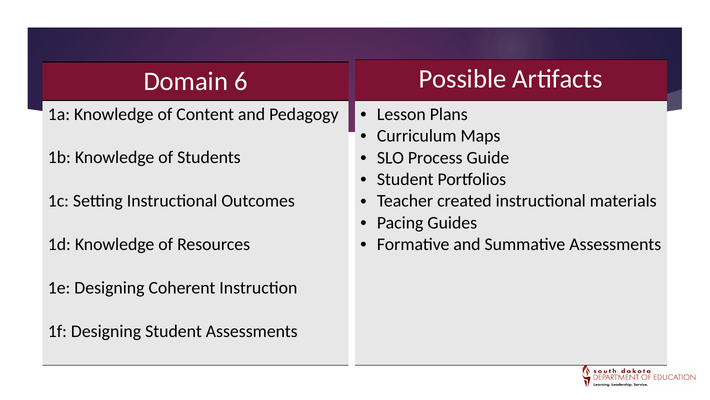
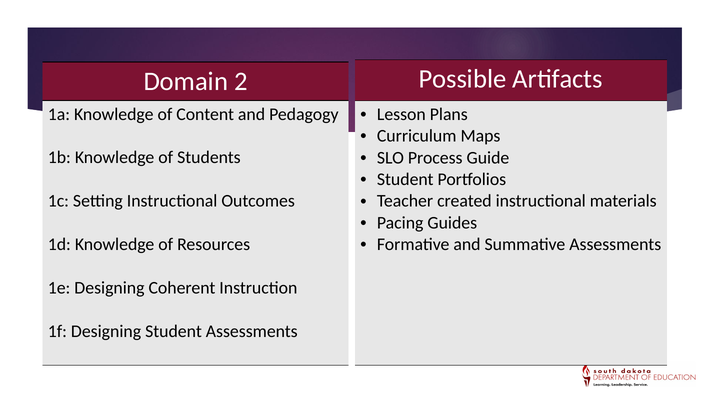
6: 6 -> 2 (241, 81)
